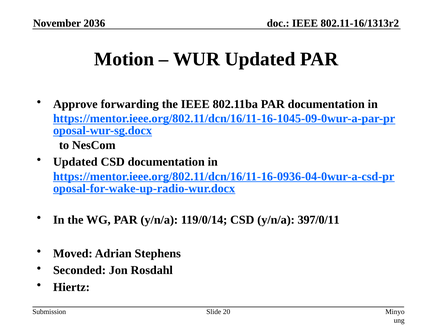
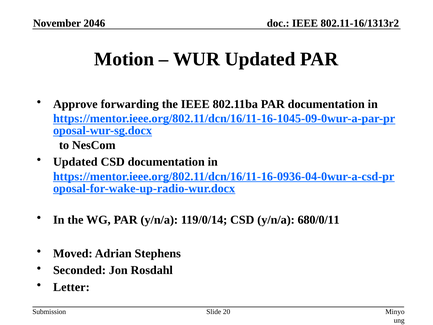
2036: 2036 -> 2046 (94, 23)
397/0/11: 397/0/11 -> 680/0/11 (319, 220)
Hiertz: Hiertz -> Letter (71, 287)
